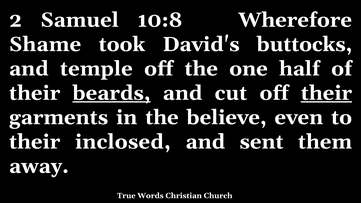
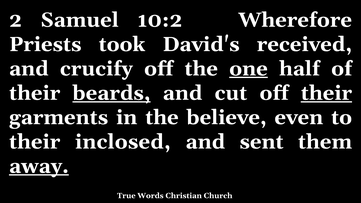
10:8: 10:8 -> 10:2 (160, 20)
Shame: Shame -> Priests (45, 44)
buttocks: buttocks -> received (304, 44)
temple: temple -> crucify (96, 69)
one underline: none -> present (249, 69)
away underline: none -> present (39, 166)
